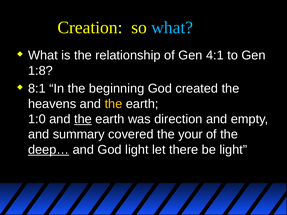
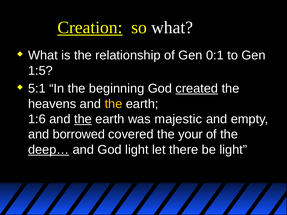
Creation underline: none -> present (90, 28)
what colour: light blue -> white (172, 28)
4:1: 4:1 -> 0:1 (215, 55)
1:8: 1:8 -> 1:5 (40, 71)
8:1: 8:1 -> 5:1 (37, 89)
created underline: none -> present (197, 89)
1:0: 1:0 -> 1:6 (37, 119)
direction: direction -> majestic (178, 119)
summary: summary -> borrowed (79, 135)
